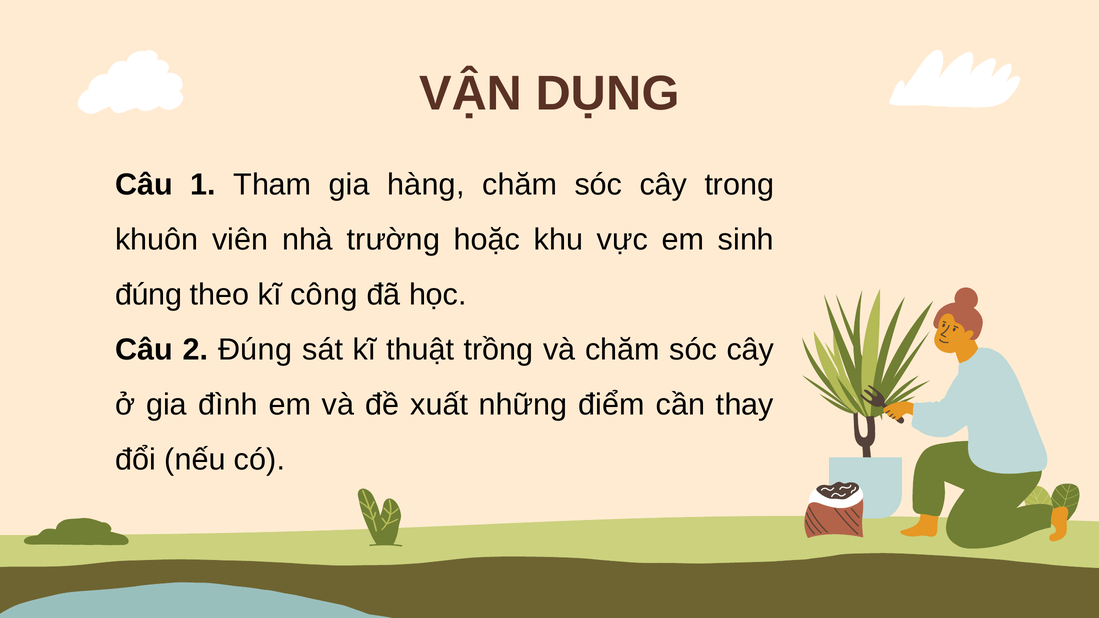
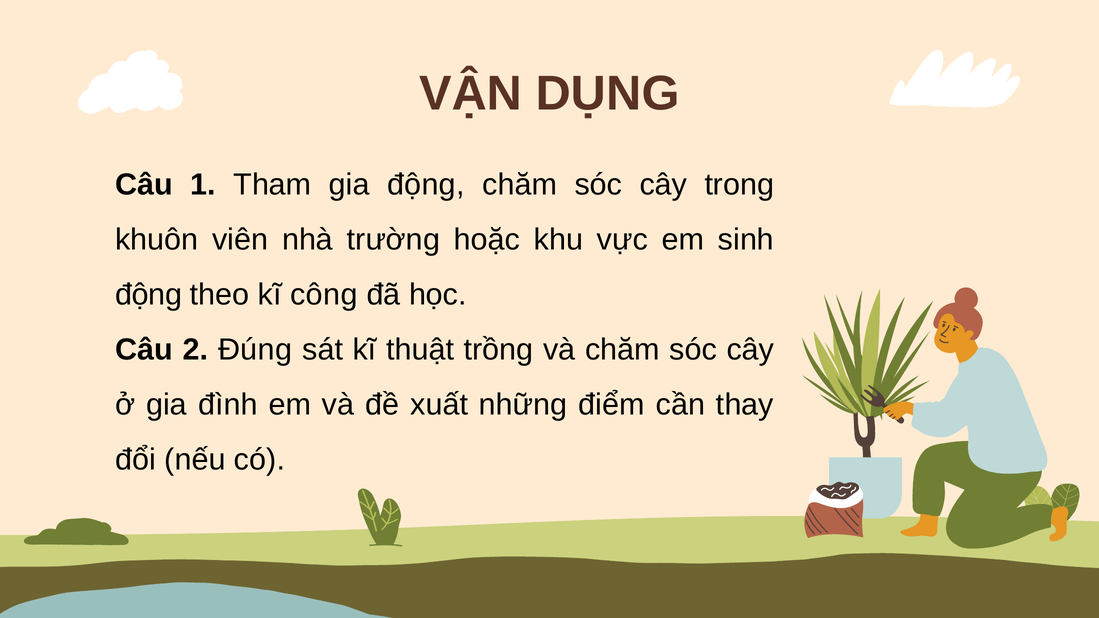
gia hàng: hàng -> động (426, 185)
đúng: đúng -> động (149, 295)
